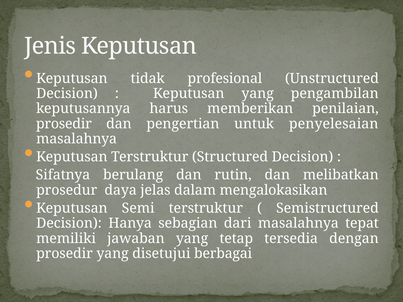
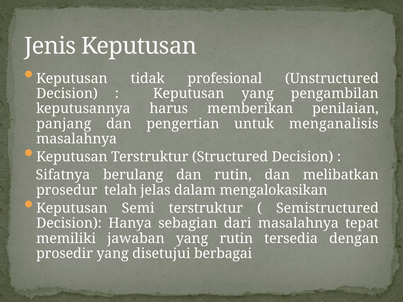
prosedir: prosedir -> panjang (64, 124)
penyelesaian: penyelesaian -> menganalisis (334, 124)
daya: daya -> telah (121, 190)
yang tetap: tetap -> rutin (236, 239)
